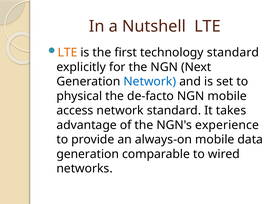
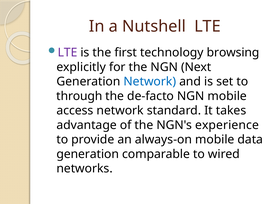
LTE colour: orange -> purple (68, 53)
technology standard: standard -> browsing (233, 53)
physical: physical -> through (79, 96)
